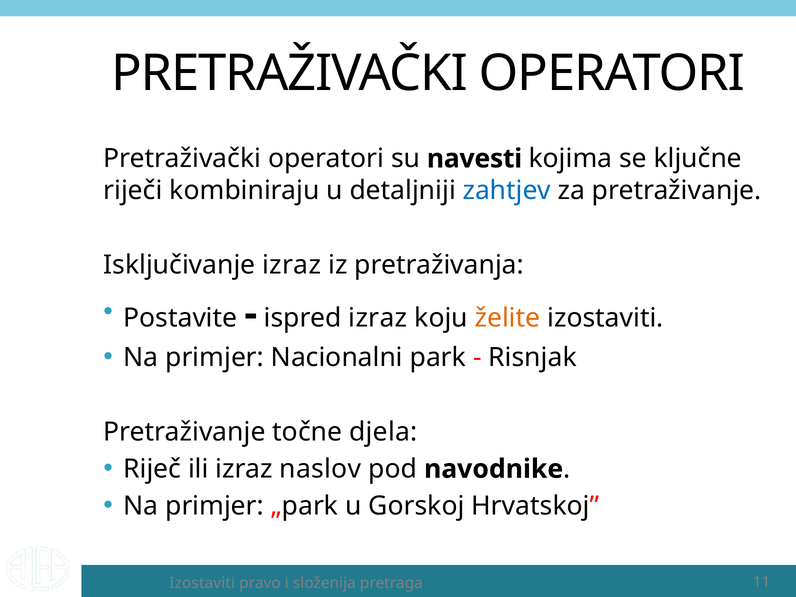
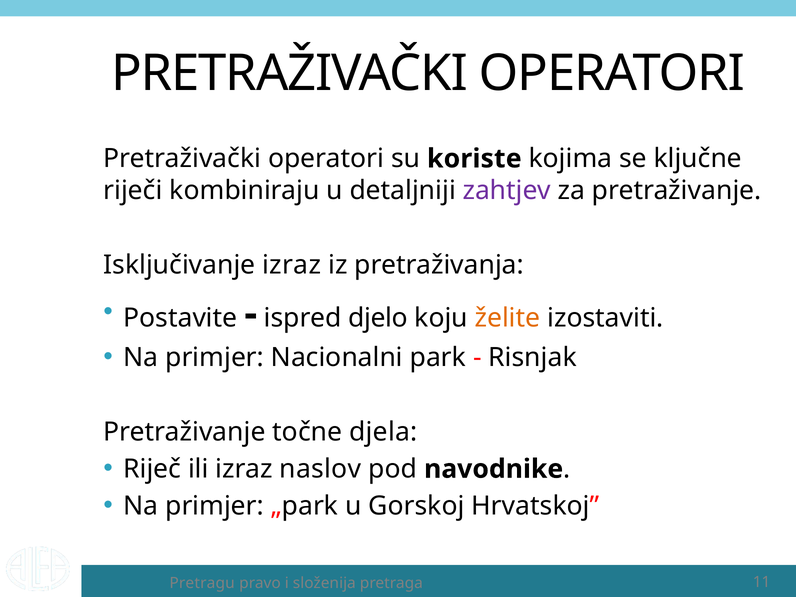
navesti: navesti -> koriste (474, 159)
zahtjev colour: blue -> purple (507, 190)
ispred izraz: izraz -> djelo (378, 318)
Izostaviti: Izostaviti -> Pretragu (202, 583)
